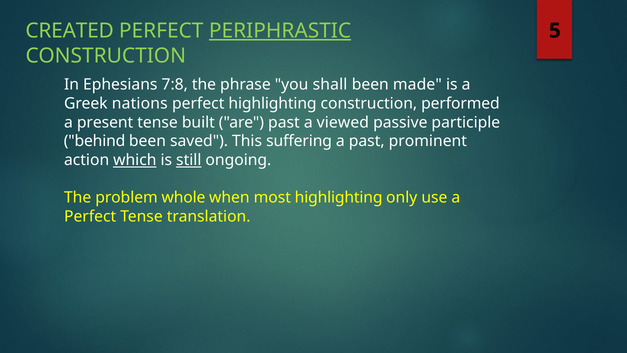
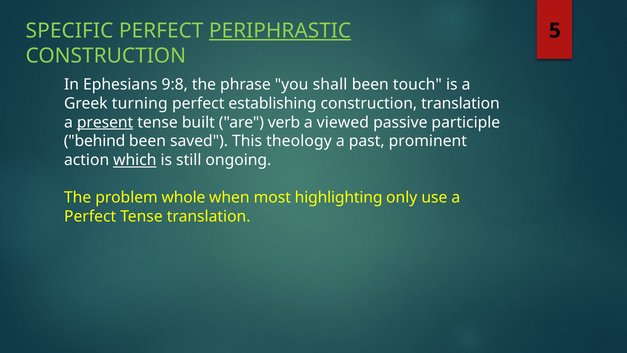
CREATED: CREATED -> SPECIFIC (70, 31)
7:8: 7:8 -> 9:8 (175, 85)
made: made -> touch (417, 85)
nations: nations -> turning (140, 103)
perfect highlighting: highlighting -> establishing (273, 103)
construction performed: performed -> translation (460, 103)
present underline: none -> present (105, 122)
are past: past -> verb (284, 122)
suffering: suffering -> theology (299, 141)
still underline: present -> none (189, 160)
